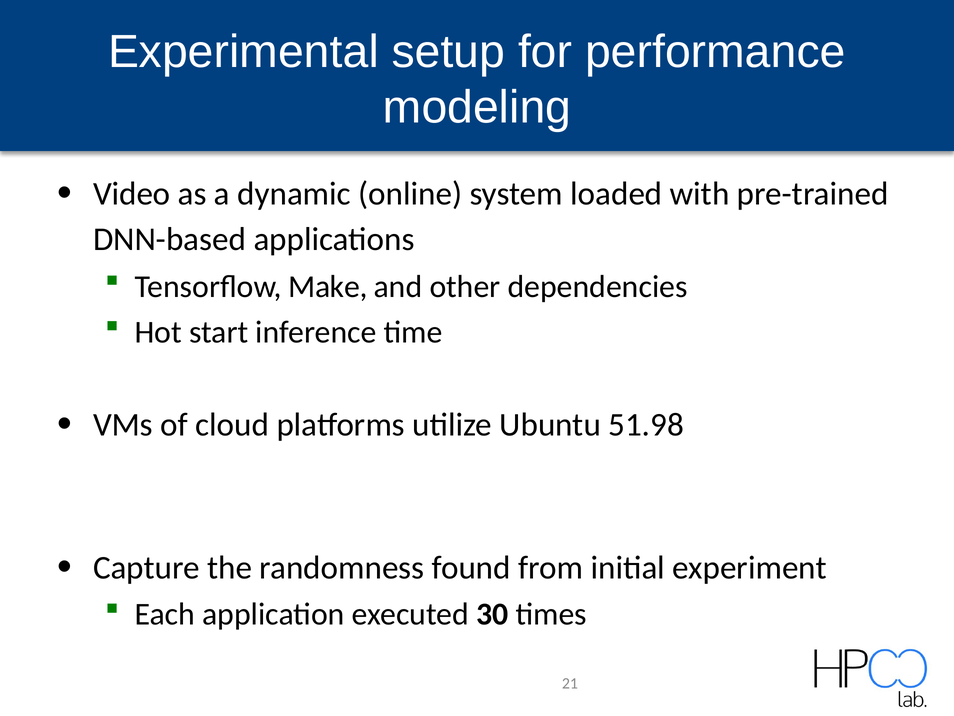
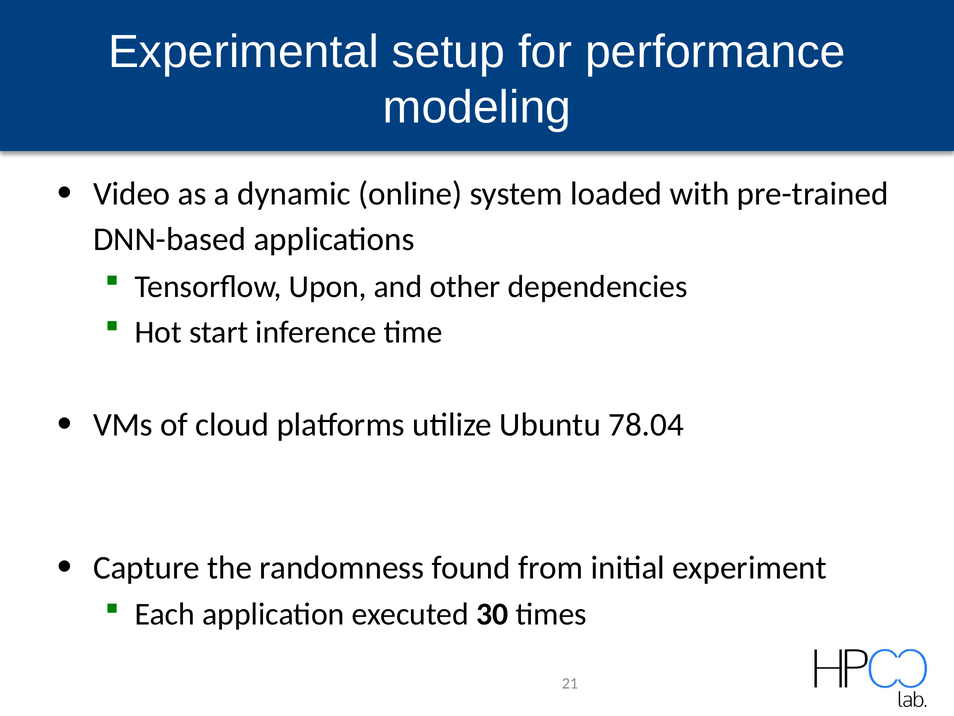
Make: Make -> Upon (328, 286)
51.98: 51.98 -> 78.04 (646, 425)
